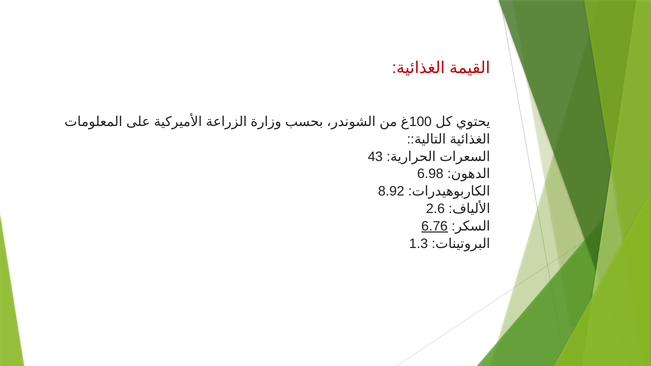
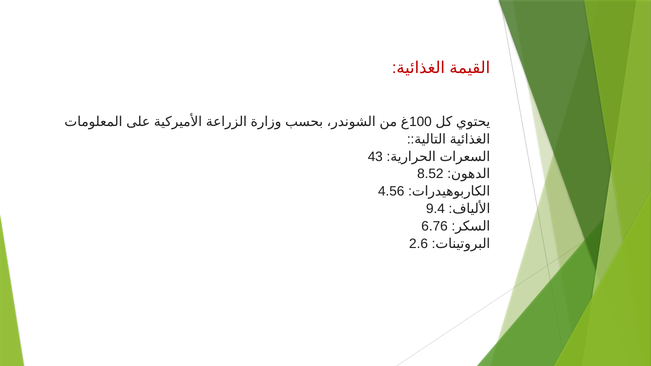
6.98: 6.98 -> 8.52 (430, 174)
8.92: 8.92 -> 4.56 (391, 191)
2.6: 2.6 -> 9.4 (435, 209)
6.76 underline: present -> none (435, 226)
1.3: 1.3 -> 2.6 (419, 244)
